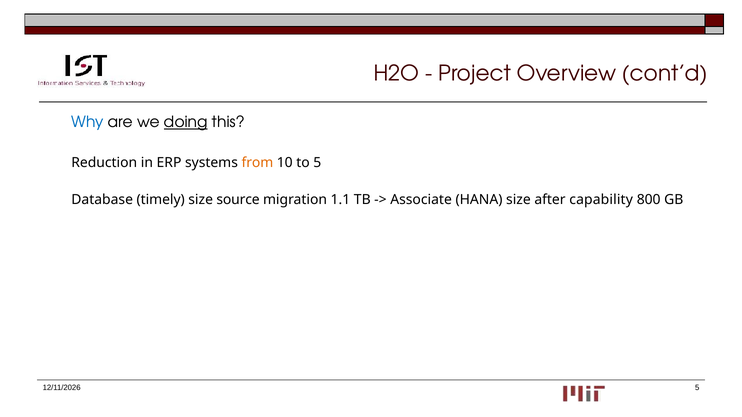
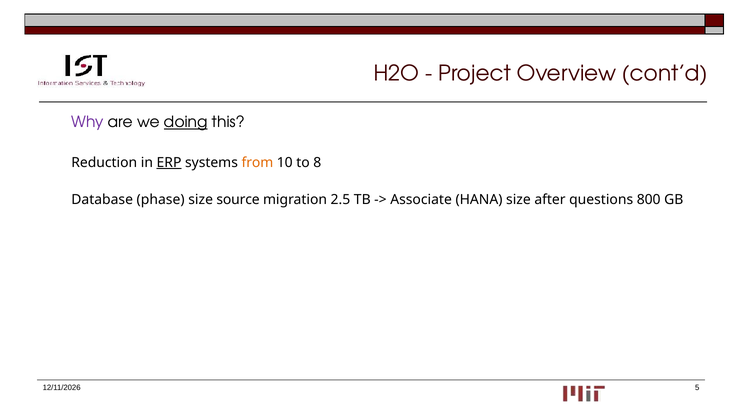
Why colour: blue -> purple (87, 122)
ERP underline: none -> present (169, 163)
to 5: 5 -> 8 (317, 163)
timely: timely -> phase (161, 200)
1.1: 1.1 -> 2.5 (340, 200)
capability: capability -> questions (601, 200)
